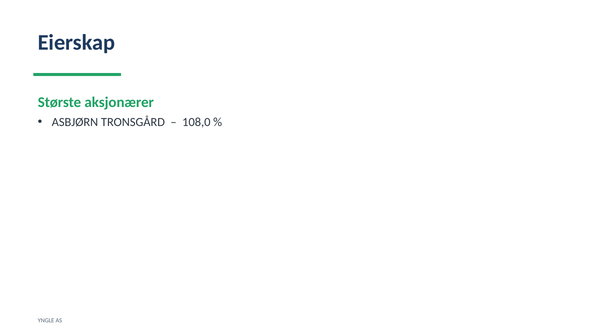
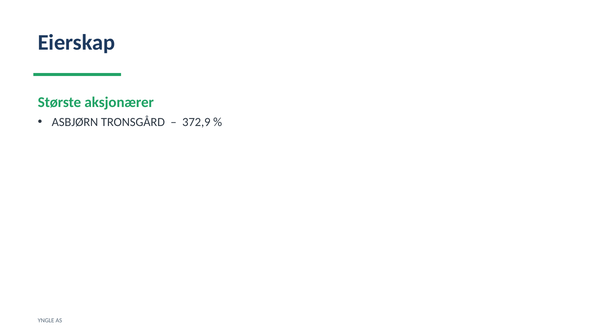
108,0: 108,0 -> 372,9 (196, 122)
